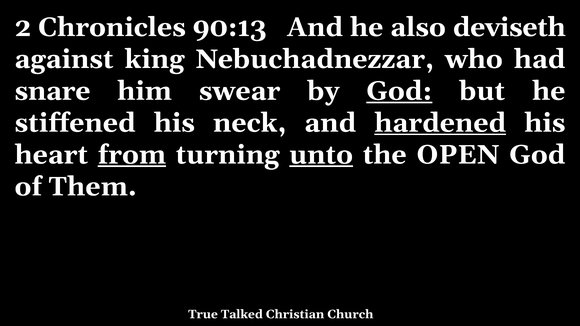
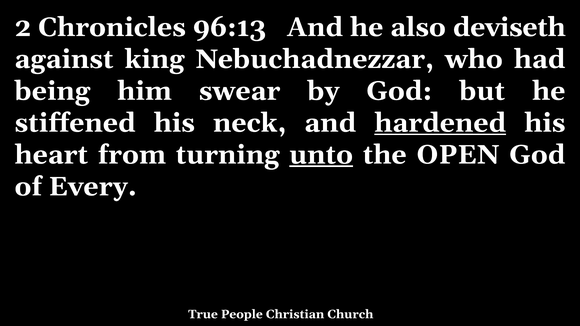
90:13: 90:13 -> 96:13 (229, 27)
snare: snare -> being (52, 91)
God underline: present -> none (399, 91)
from underline: present -> none (132, 155)
Them: Them -> Every (93, 187)
Talked: Talked -> People (242, 314)
